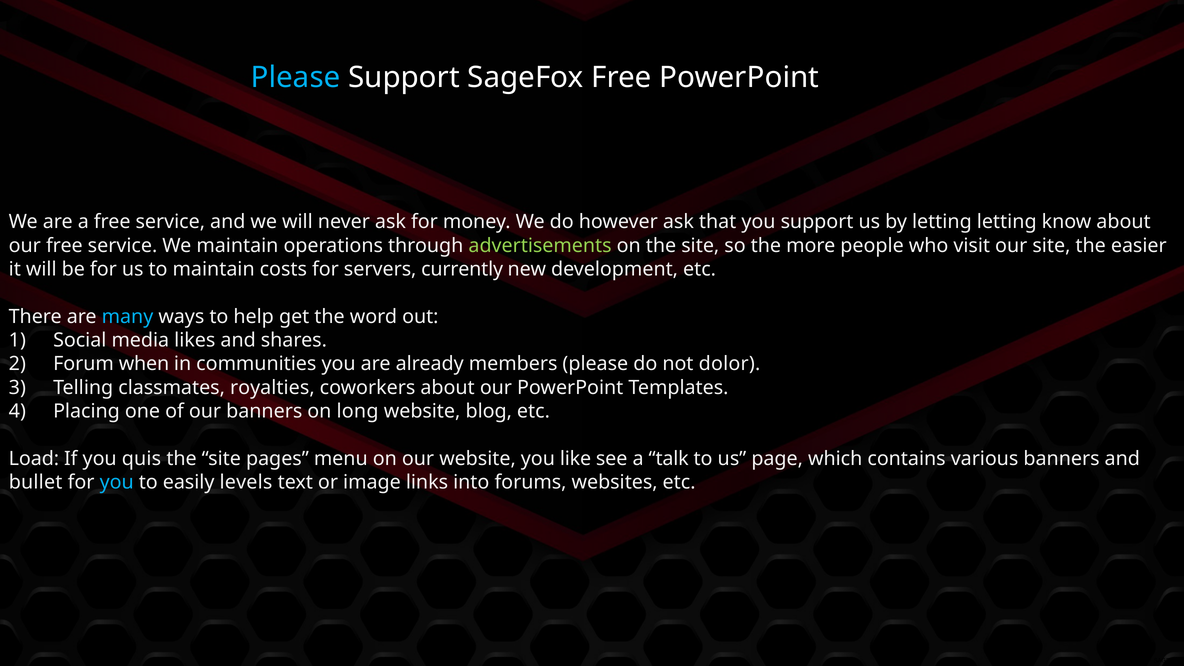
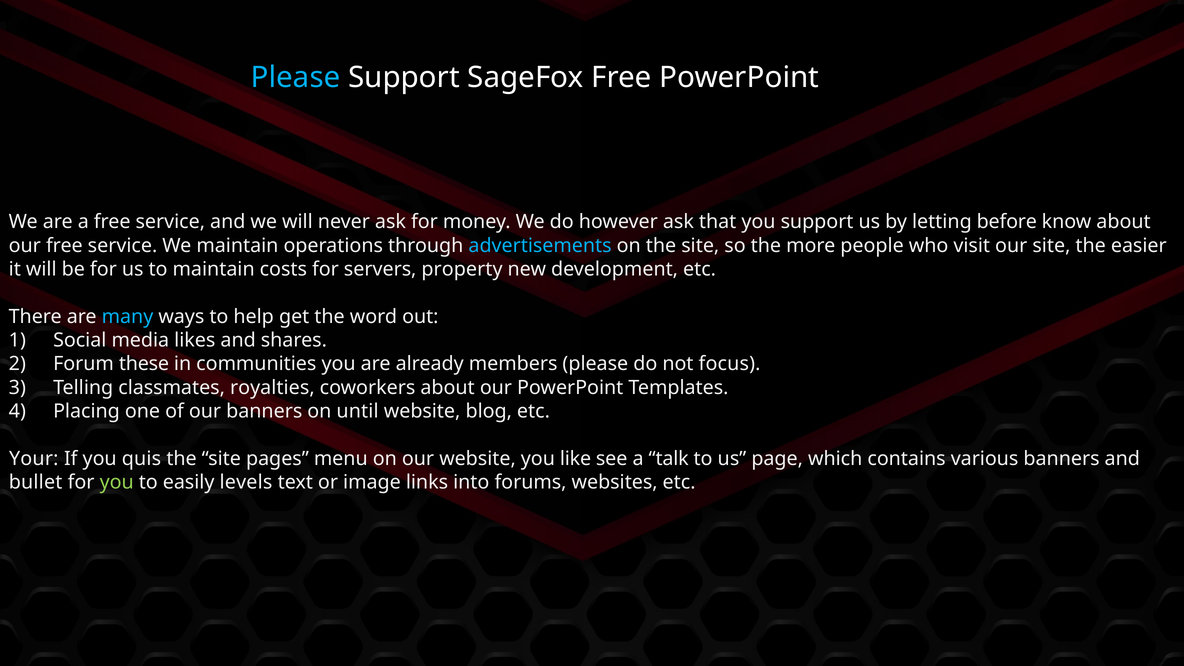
letting letting: letting -> before (1007, 222)
advertisements colour: light green -> light blue (540, 246)
currently: currently -> property (462, 269)
when: when -> these (144, 364)
dolor: dolor -> focus (730, 364)
long: long -> until (358, 411)
Load: Load -> Your (34, 459)
you colour: light blue -> light green (117, 482)
